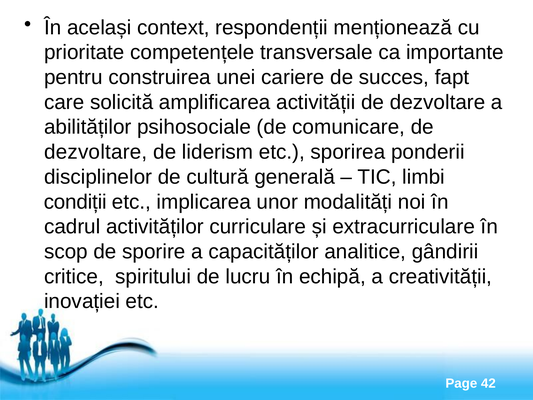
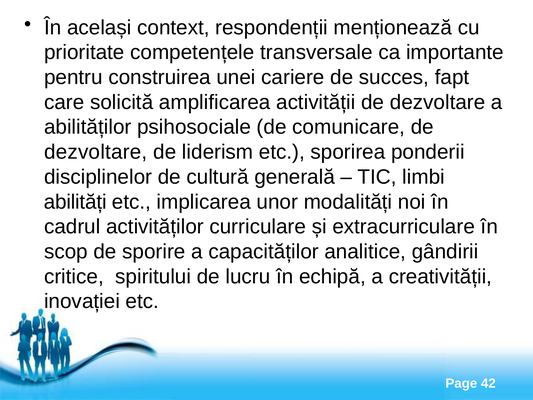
condiții: condiții -> abilități (75, 202)
